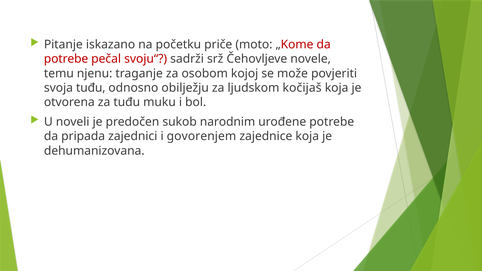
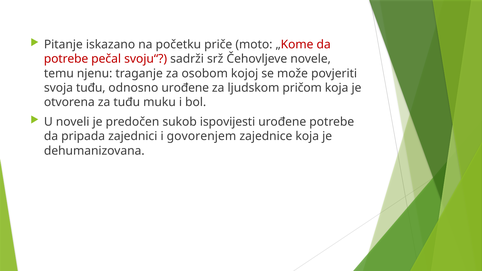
odnosno obilježju: obilježju -> urođene (185, 88)
kočijaš: kočijaš -> pričom (302, 88)
narodnim: narodnim -> ispovijesti (228, 122)
